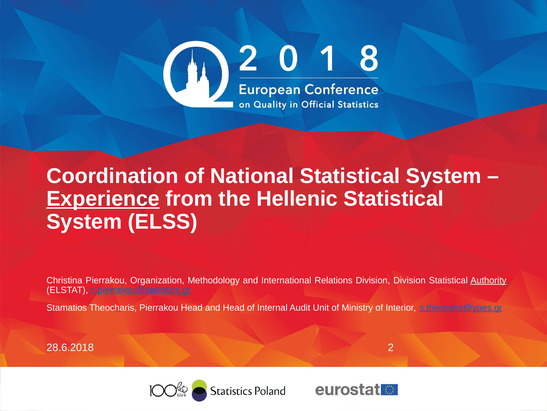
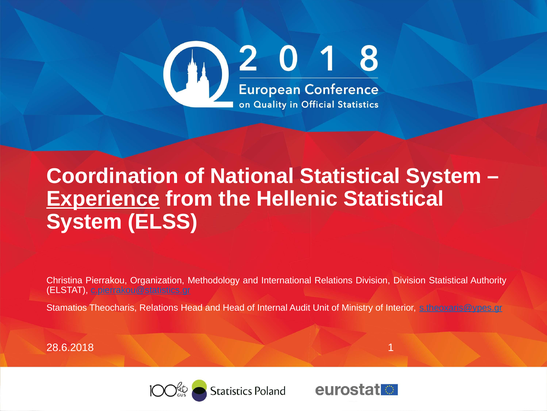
Authority underline: present -> none (488, 280)
Theocharis Pierrakou: Pierrakou -> Relations (159, 307)
2: 2 -> 1 (391, 347)
